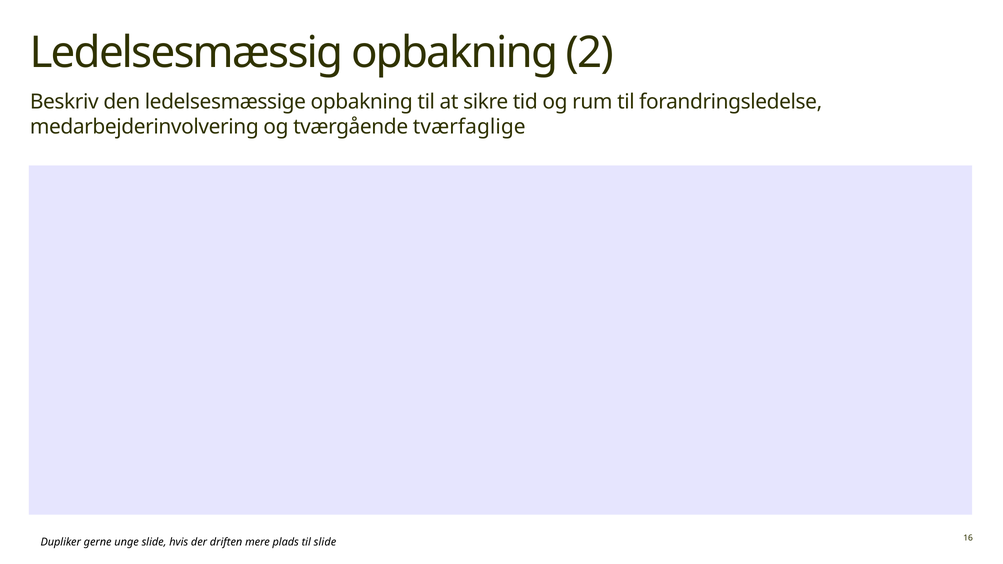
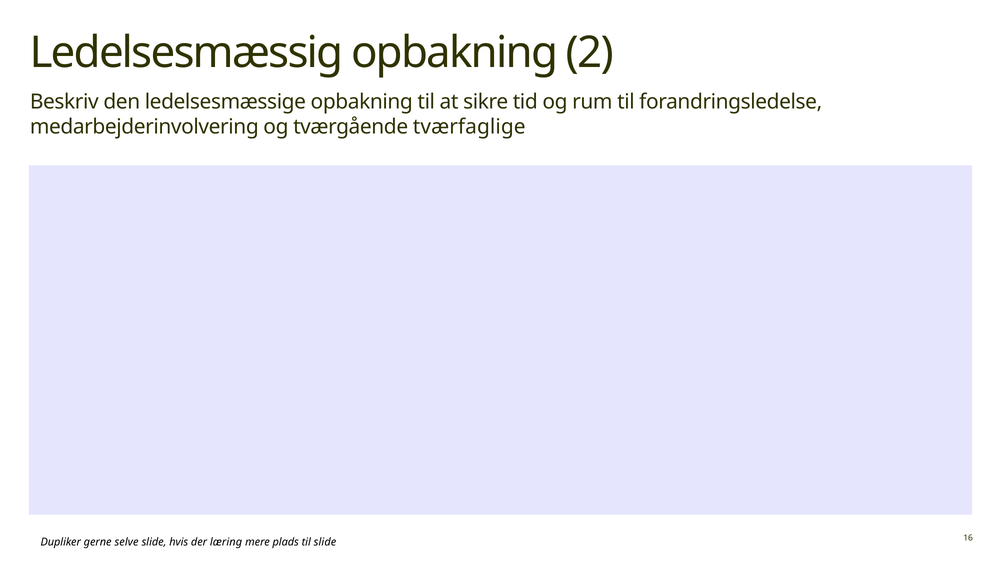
unge: unge -> selve (127, 542)
driften: driften -> læring (226, 542)
